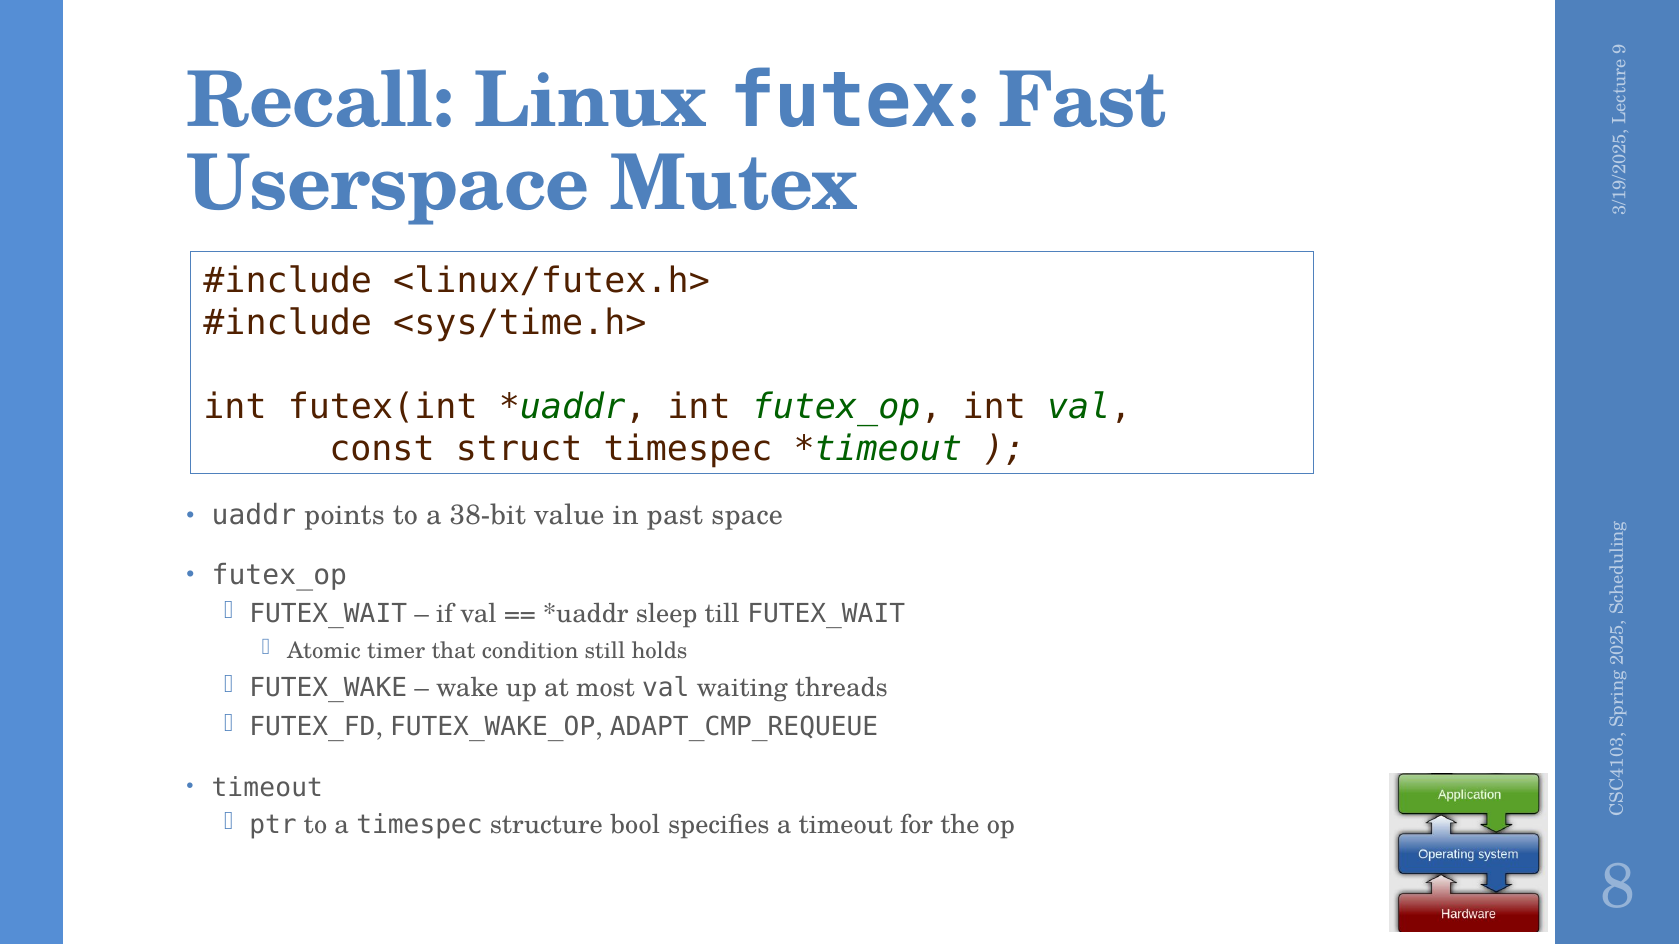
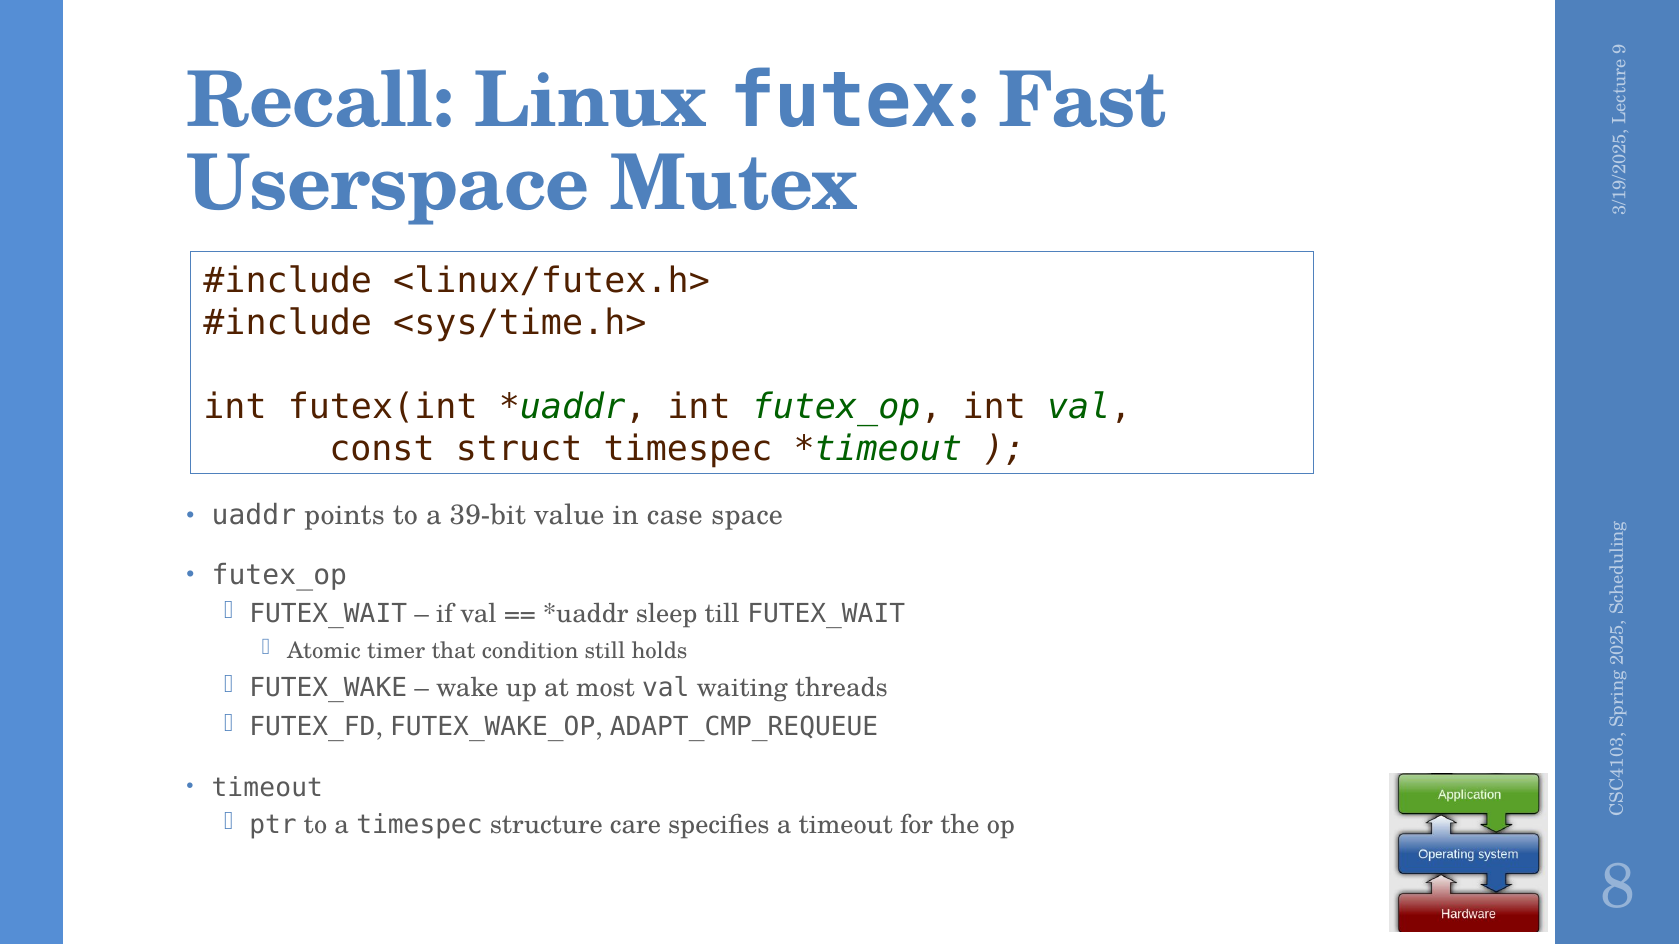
38-bit: 38-bit -> 39-bit (488, 516)
past: past -> case (675, 516)
bool: bool -> care (635, 826)
